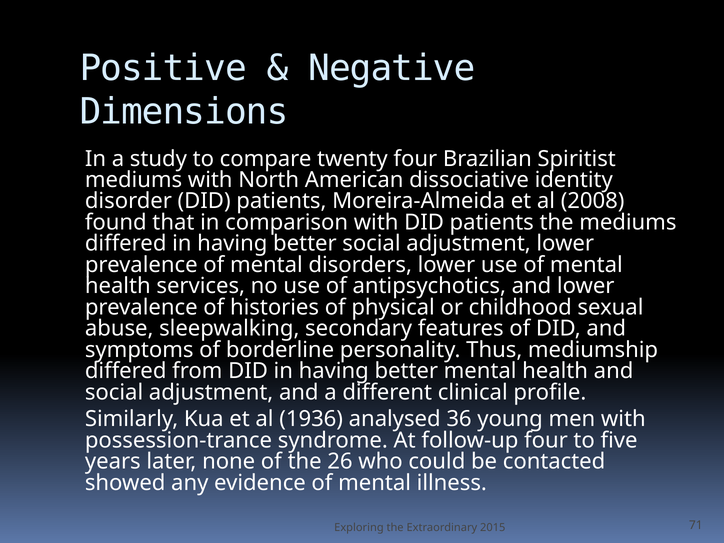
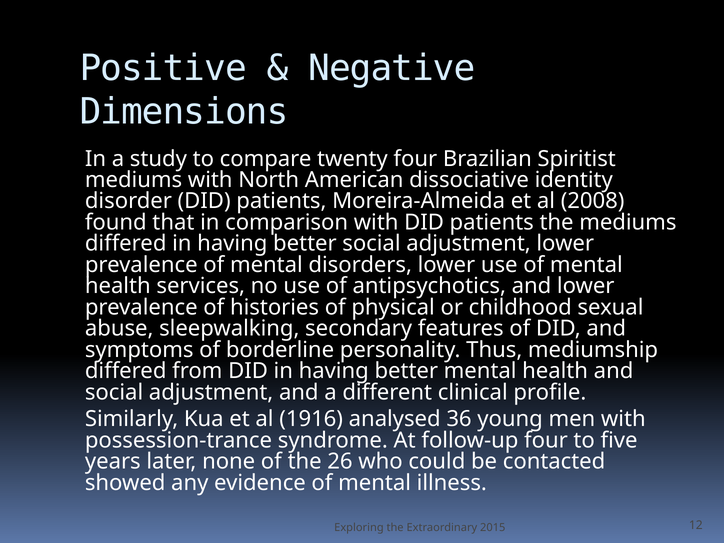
1936: 1936 -> 1916 (311, 419)
71: 71 -> 12 (696, 525)
